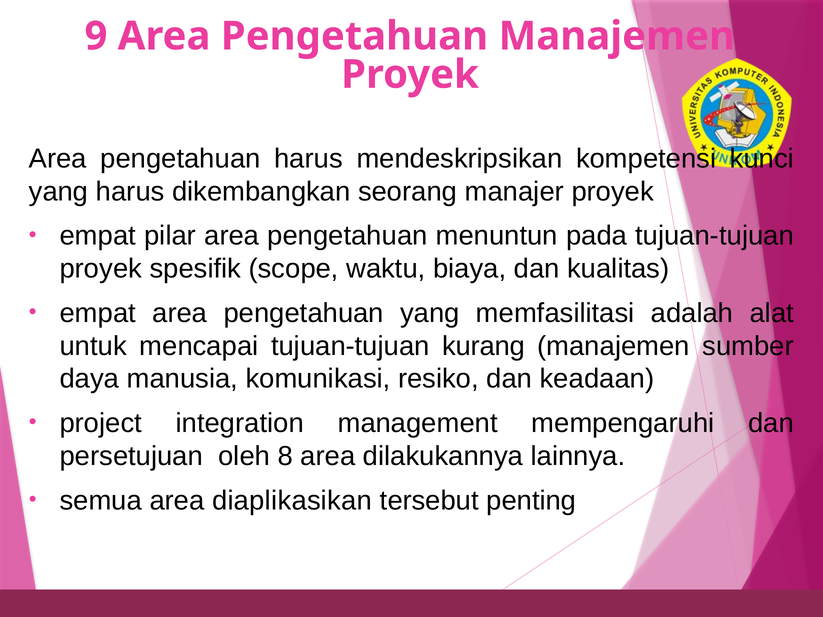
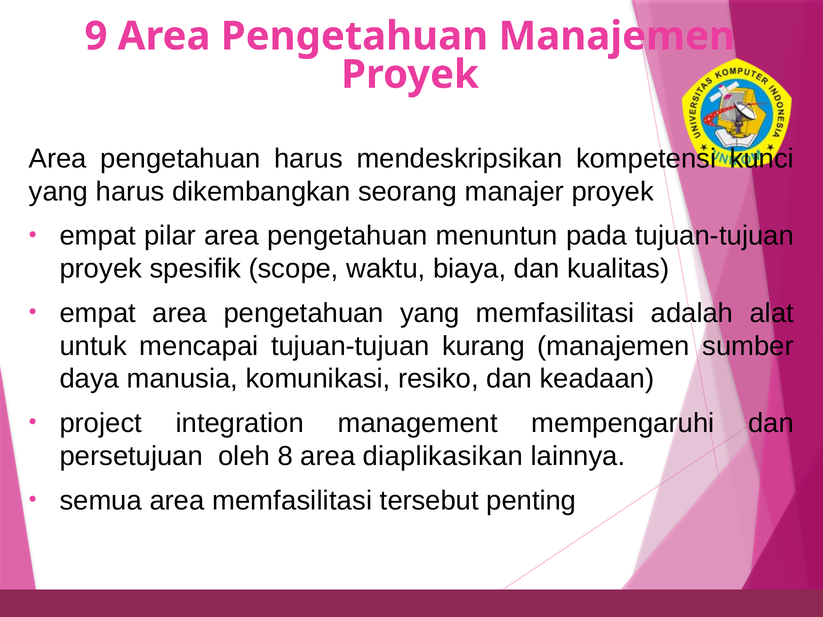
dilakukannya: dilakukannya -> diaplikasikan (443, 456)
area diaplikasikan: diaplikasikan -> memfasilitasi (292, 501)
